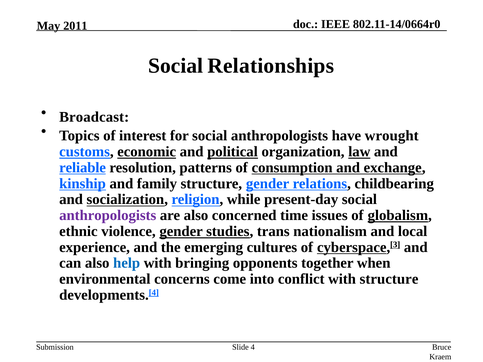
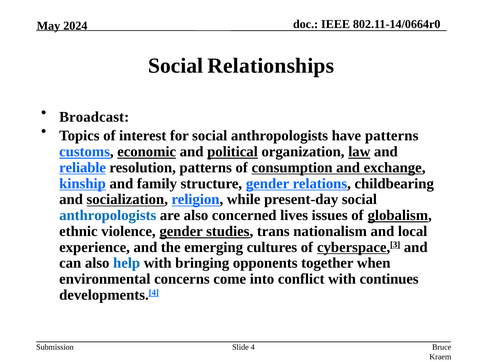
2011: 2011 -> 2024 (75, 26)
have wrought: wrought -> patterns (392, 136)
anthropologists colour: purple -> blue (108, 215)
time: time -> lives (294, 215)
with structure: structure -> continues (389, 279)
